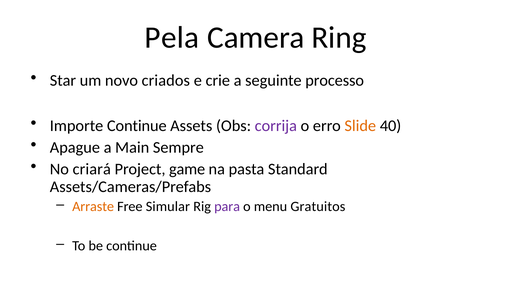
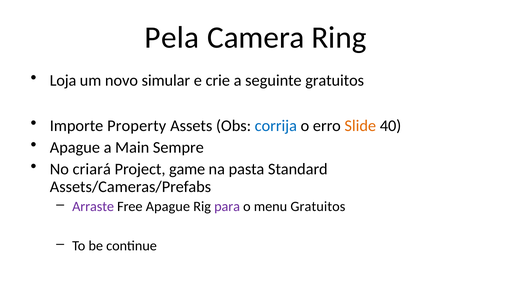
Star: Star -> Loja (63, 81)
criados: criados -> simular (166, 81)
seguinte processo: processo -> gratuitos (335, 81)
Importe Continue: Continue -> Property (137, 126)
corrija colour: purple -> blue (276, 126)
Arraste colour: orange -> purple (93, 207)
Free Simular: Simular -> Apague (168, 207)
